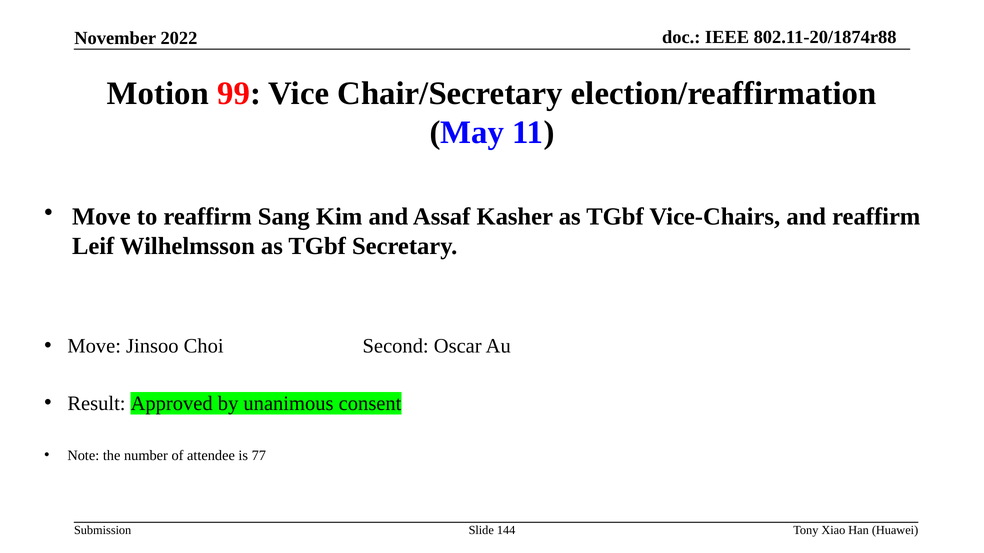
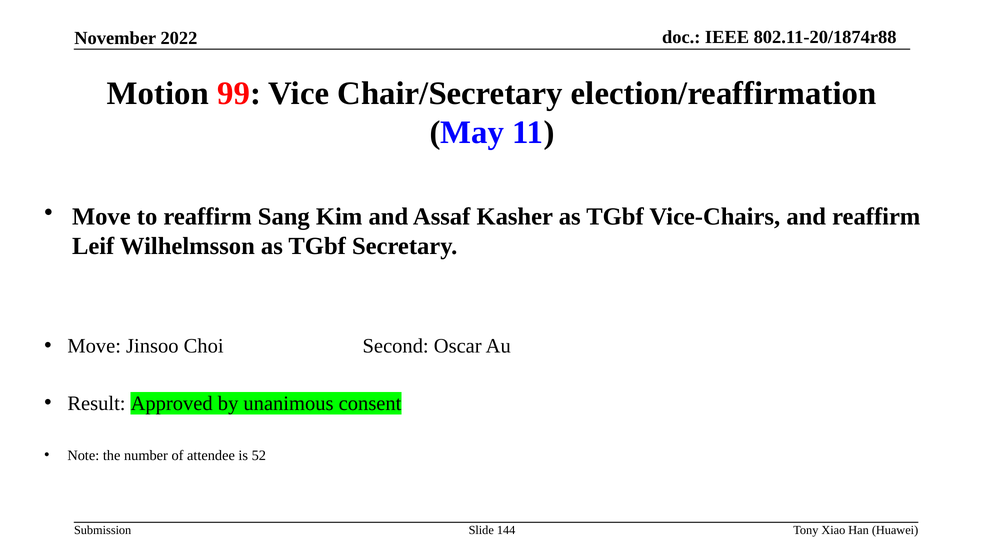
77: 77 -> 52 (259, 456)
